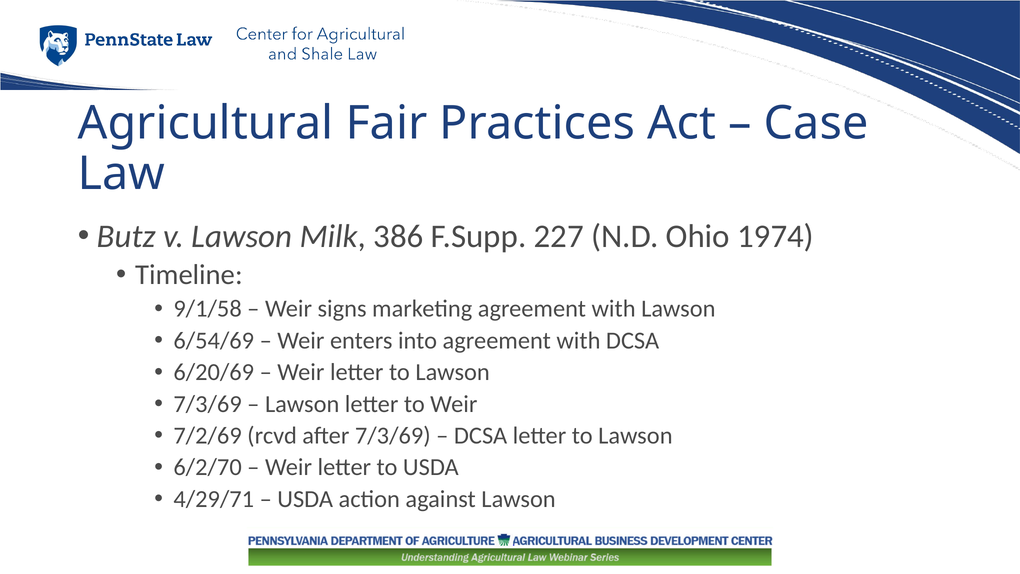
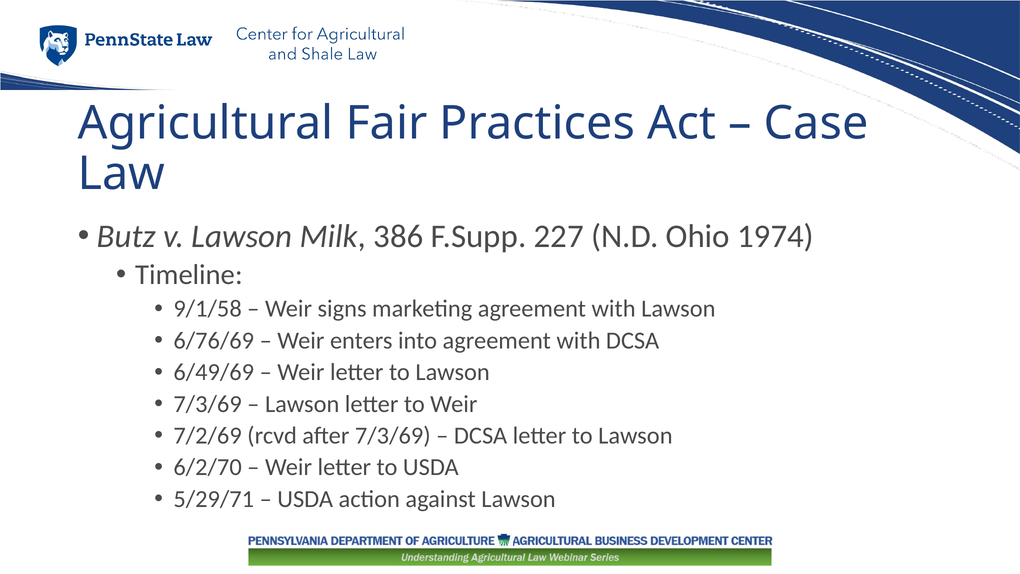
6/54/69: 6/54/69 -> 6/76/69 (214, 340)
6/20/69: 6/20/69 -> 6/49/69 (214, 372)
4/29/71: 4/29/71 -> 5/29/71 (214, 499)
